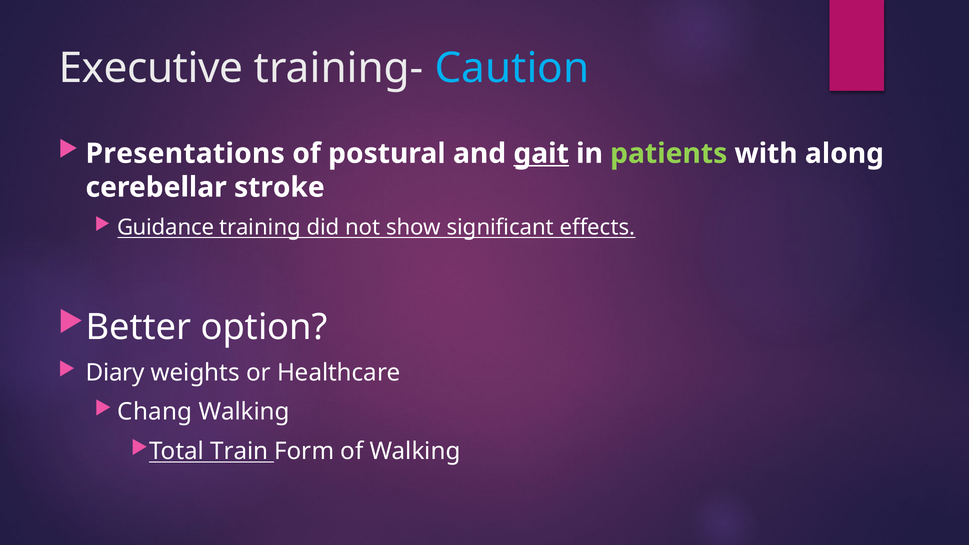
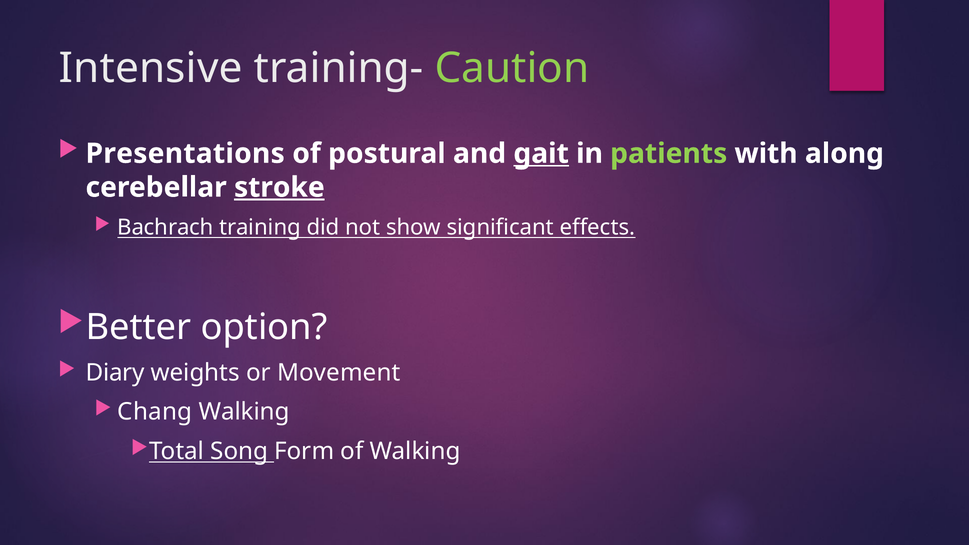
Executive: Executive -> Intensive (151, 68)
Caution colour: light blue -> light green (512, 68)
stroke underline: none -> present (279, 187)
Guidance: Guidance -> Bachrach (166, 227)
Healthcare: Healthcare -> Movement (339, 373)
Train: Train -> Song (239, 451)
